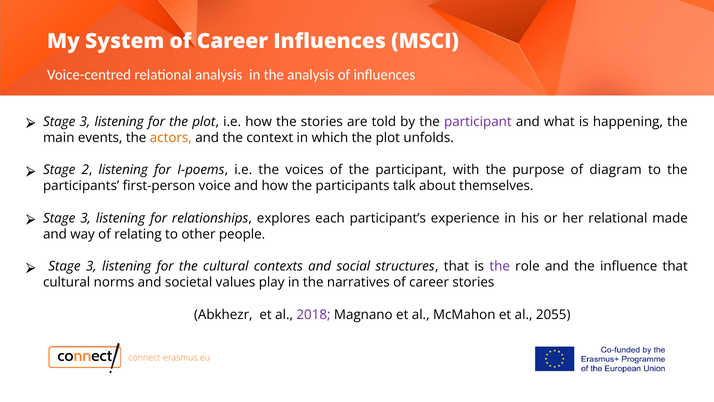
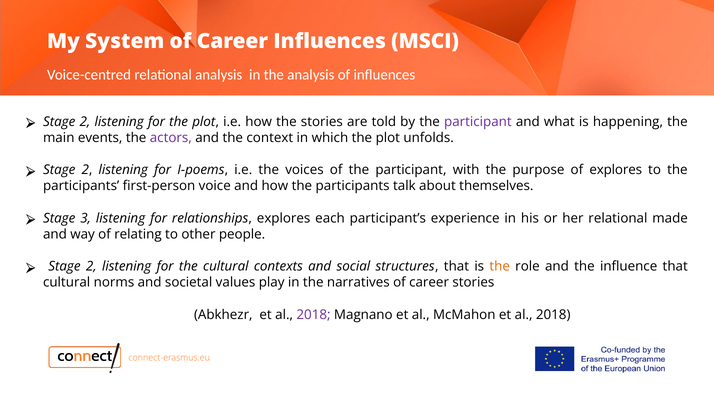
3: 3 -> 2 (85, 122)
actors colour: orange -> purple (171, 138)
of diagram: diagram -> explores (616, 170)
3: 3 -> 2 (91, 266)
the colour: purple -> orange (500, 266)
McMahon et al 2055: 2055 -> 2018 (553, 314)
